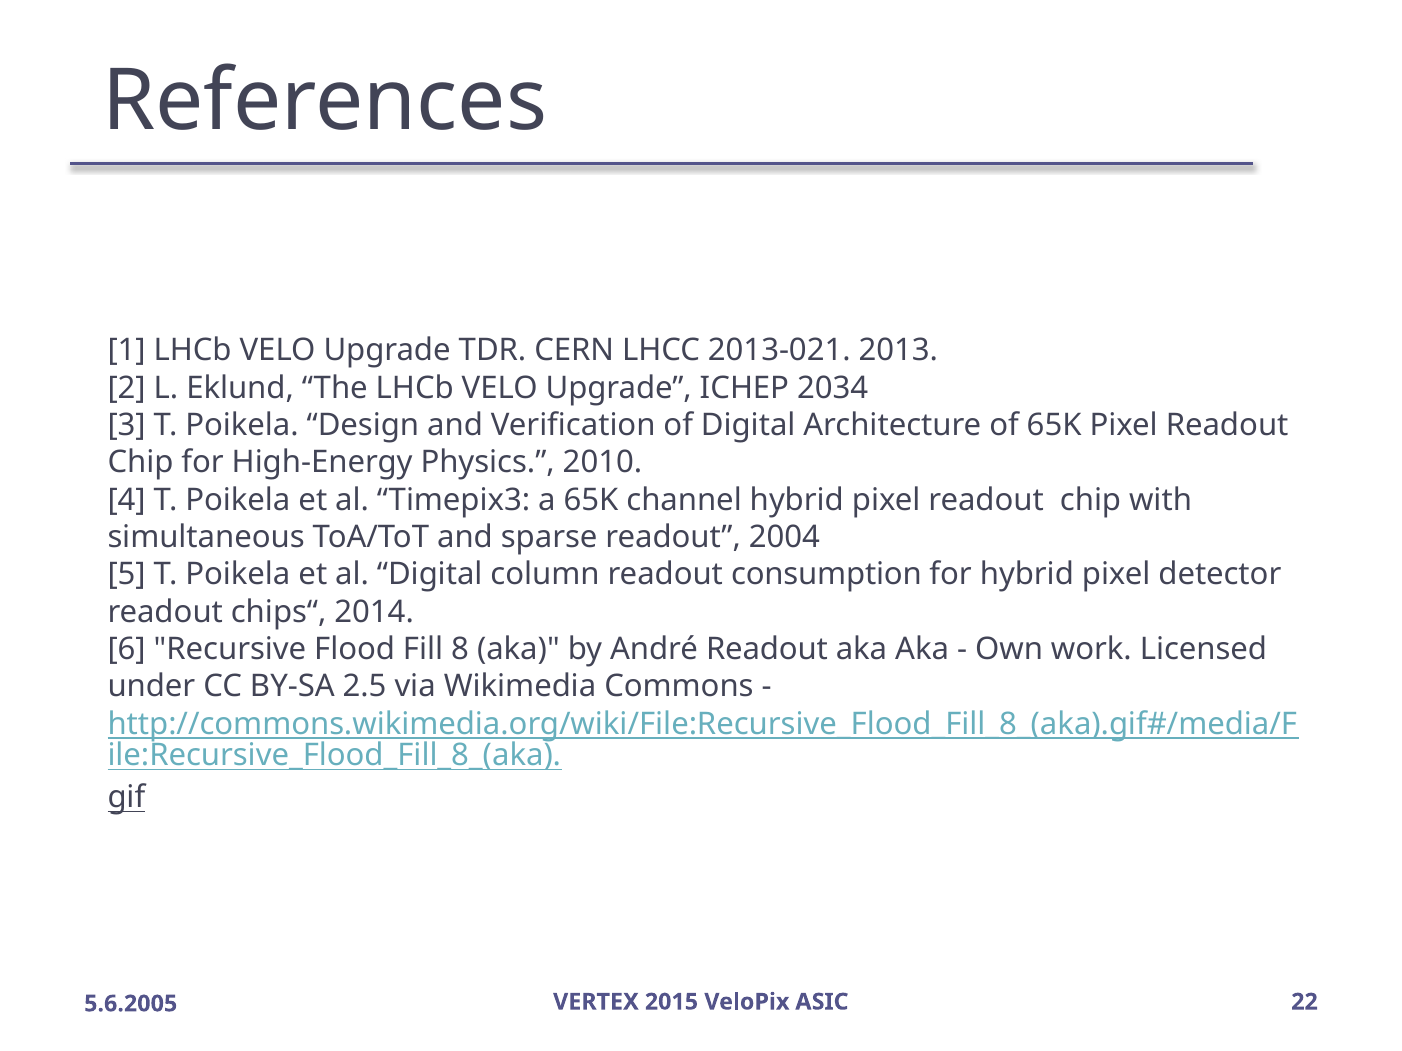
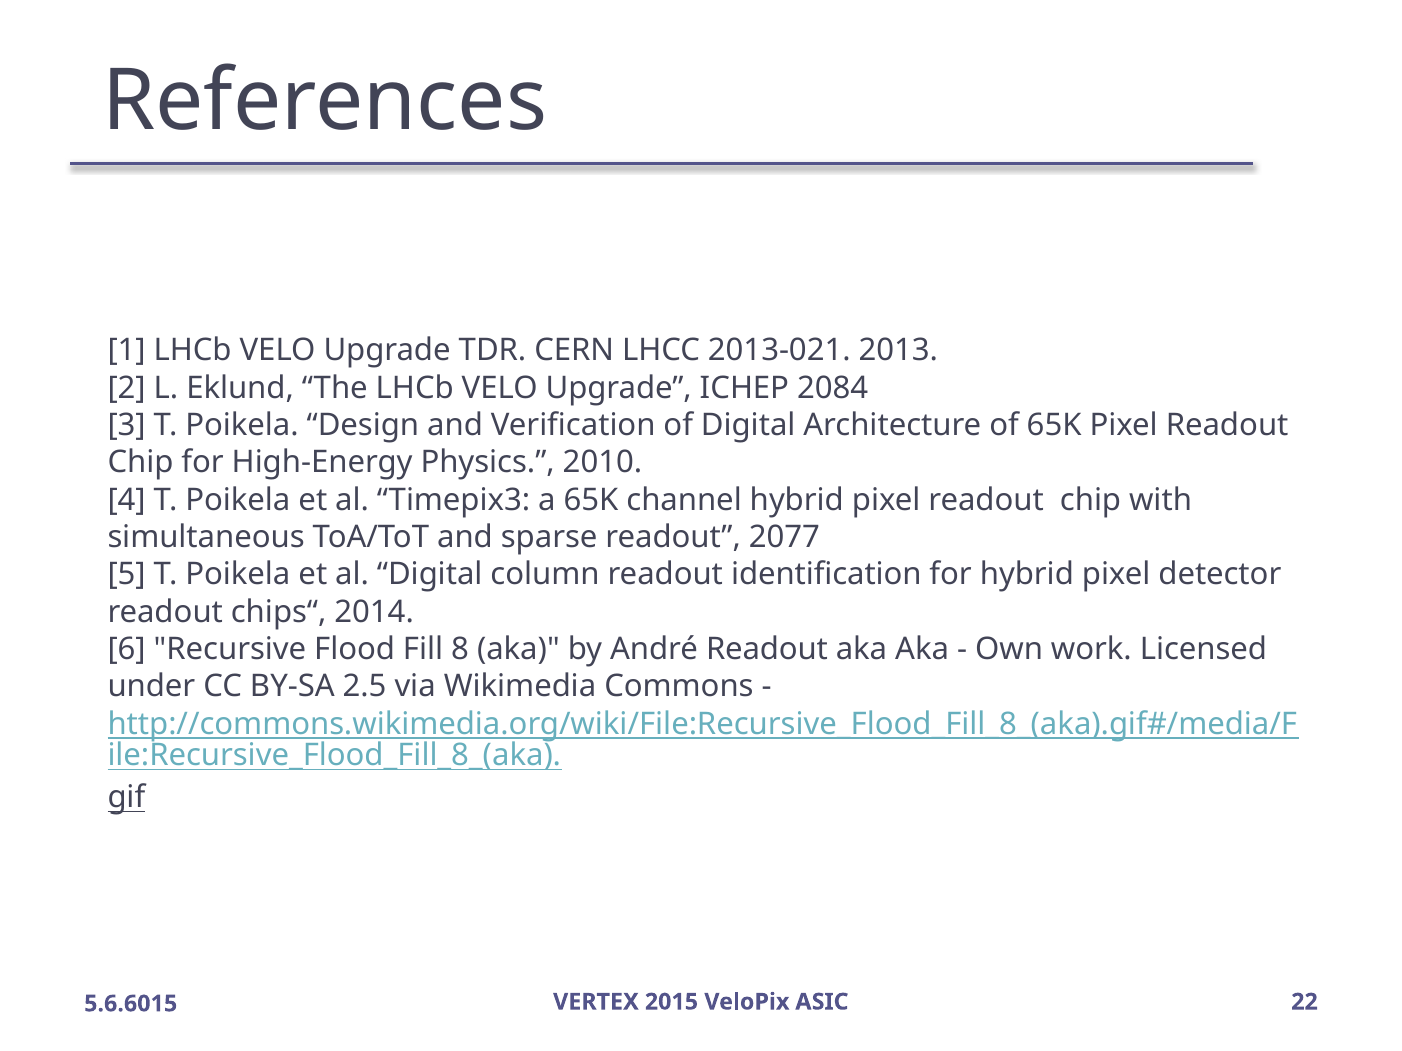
2034: 2034 -> 2084 (833, 388)
2004: 2004 -> 2077 (784, 538)
consumption: consumption -> identification (826, 575)
5.6.2005: 5.6.2005 -> 5.6.6015 (131, 1004)
